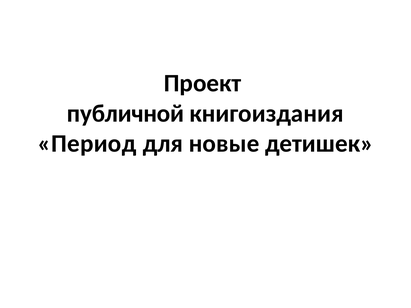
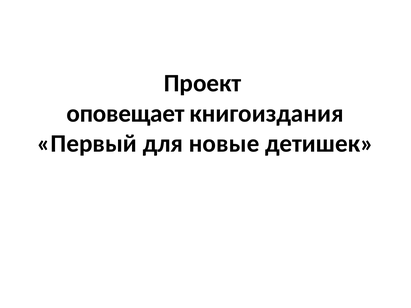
публичной: публичной -> оповещает (126, 114)
Период: Период -> Первый (87, 144)
